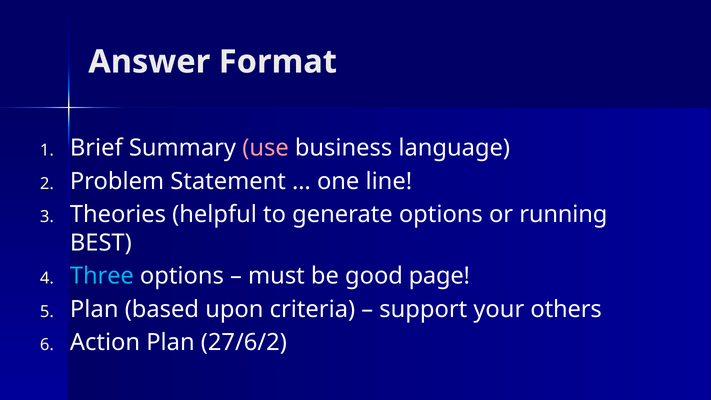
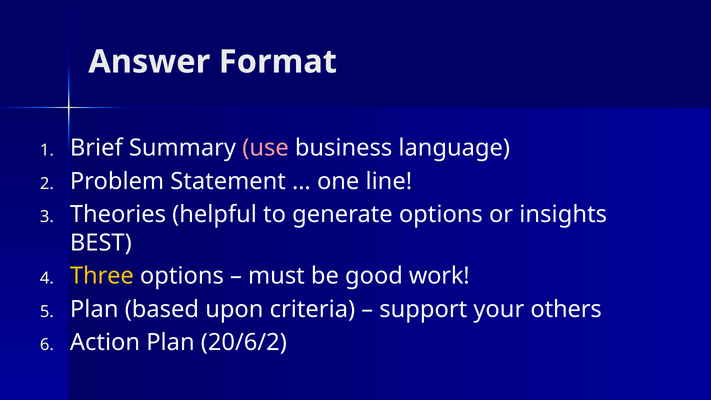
running: running -> insights (563, 214)
Three colour: light blue -> yellow (102, 276)
page: page -> work (439, 276)
27/6/2: 27/6/2 -> 20/6/2 (244, 342)
